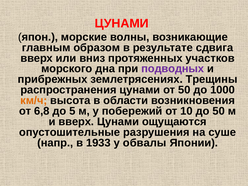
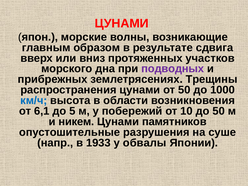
км/ч colour: orange -> blue (34, 101)
6,8: 6,8 -> 6,1 (42, 111)
и вверх: вверх -> никем (76, 122)
ощущаются: ощущаются -> памятников (174, 122)
